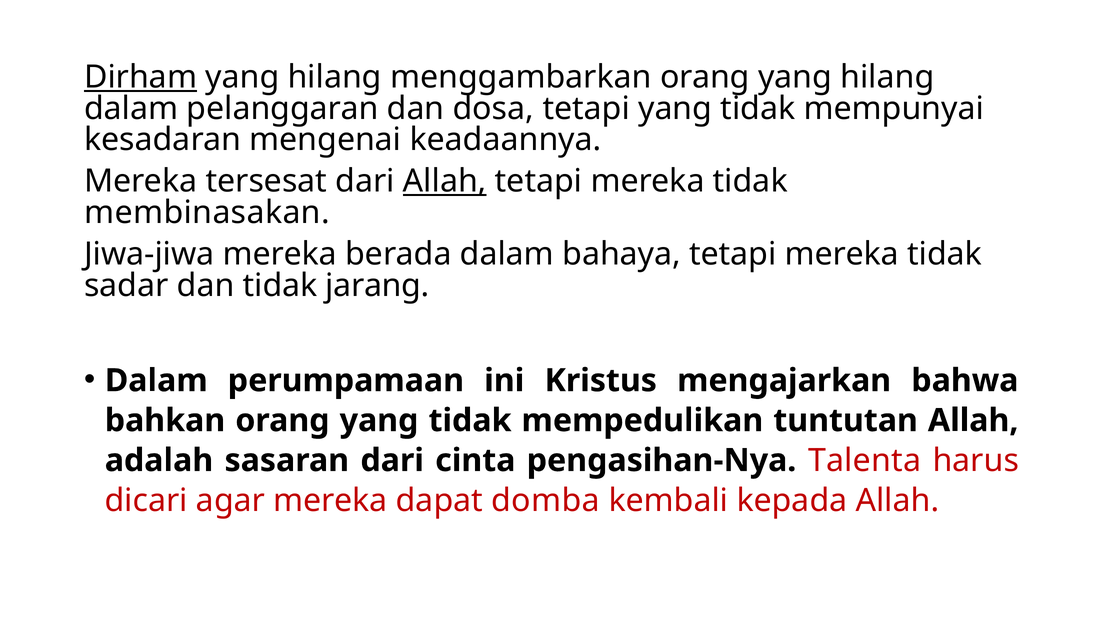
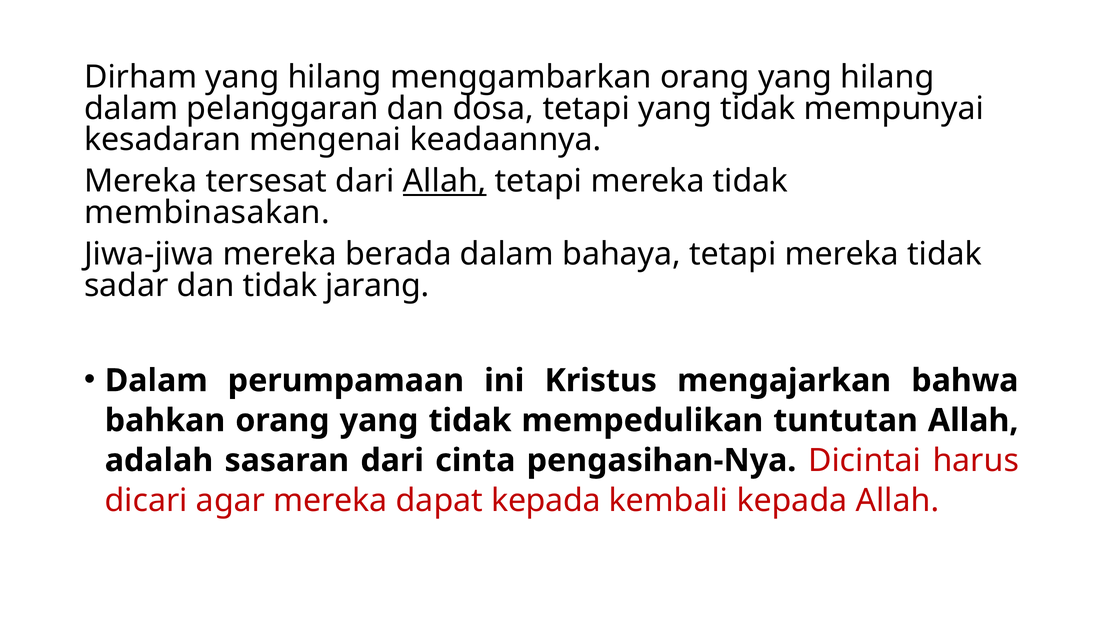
Dirham underline: present -> none (141, 77)
Talenta: Talenta -> Dicintai (865, 461)
dapat domba: domba -> kepada (546, 501)
